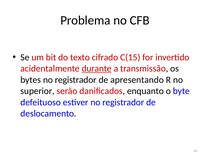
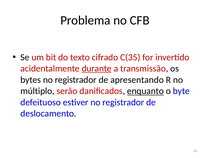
C(15: C(15 -> C(35 (130, 57)
superior: superior -> múltiplo (37, 91)
enquanto underline: none -> present (145, 91)
